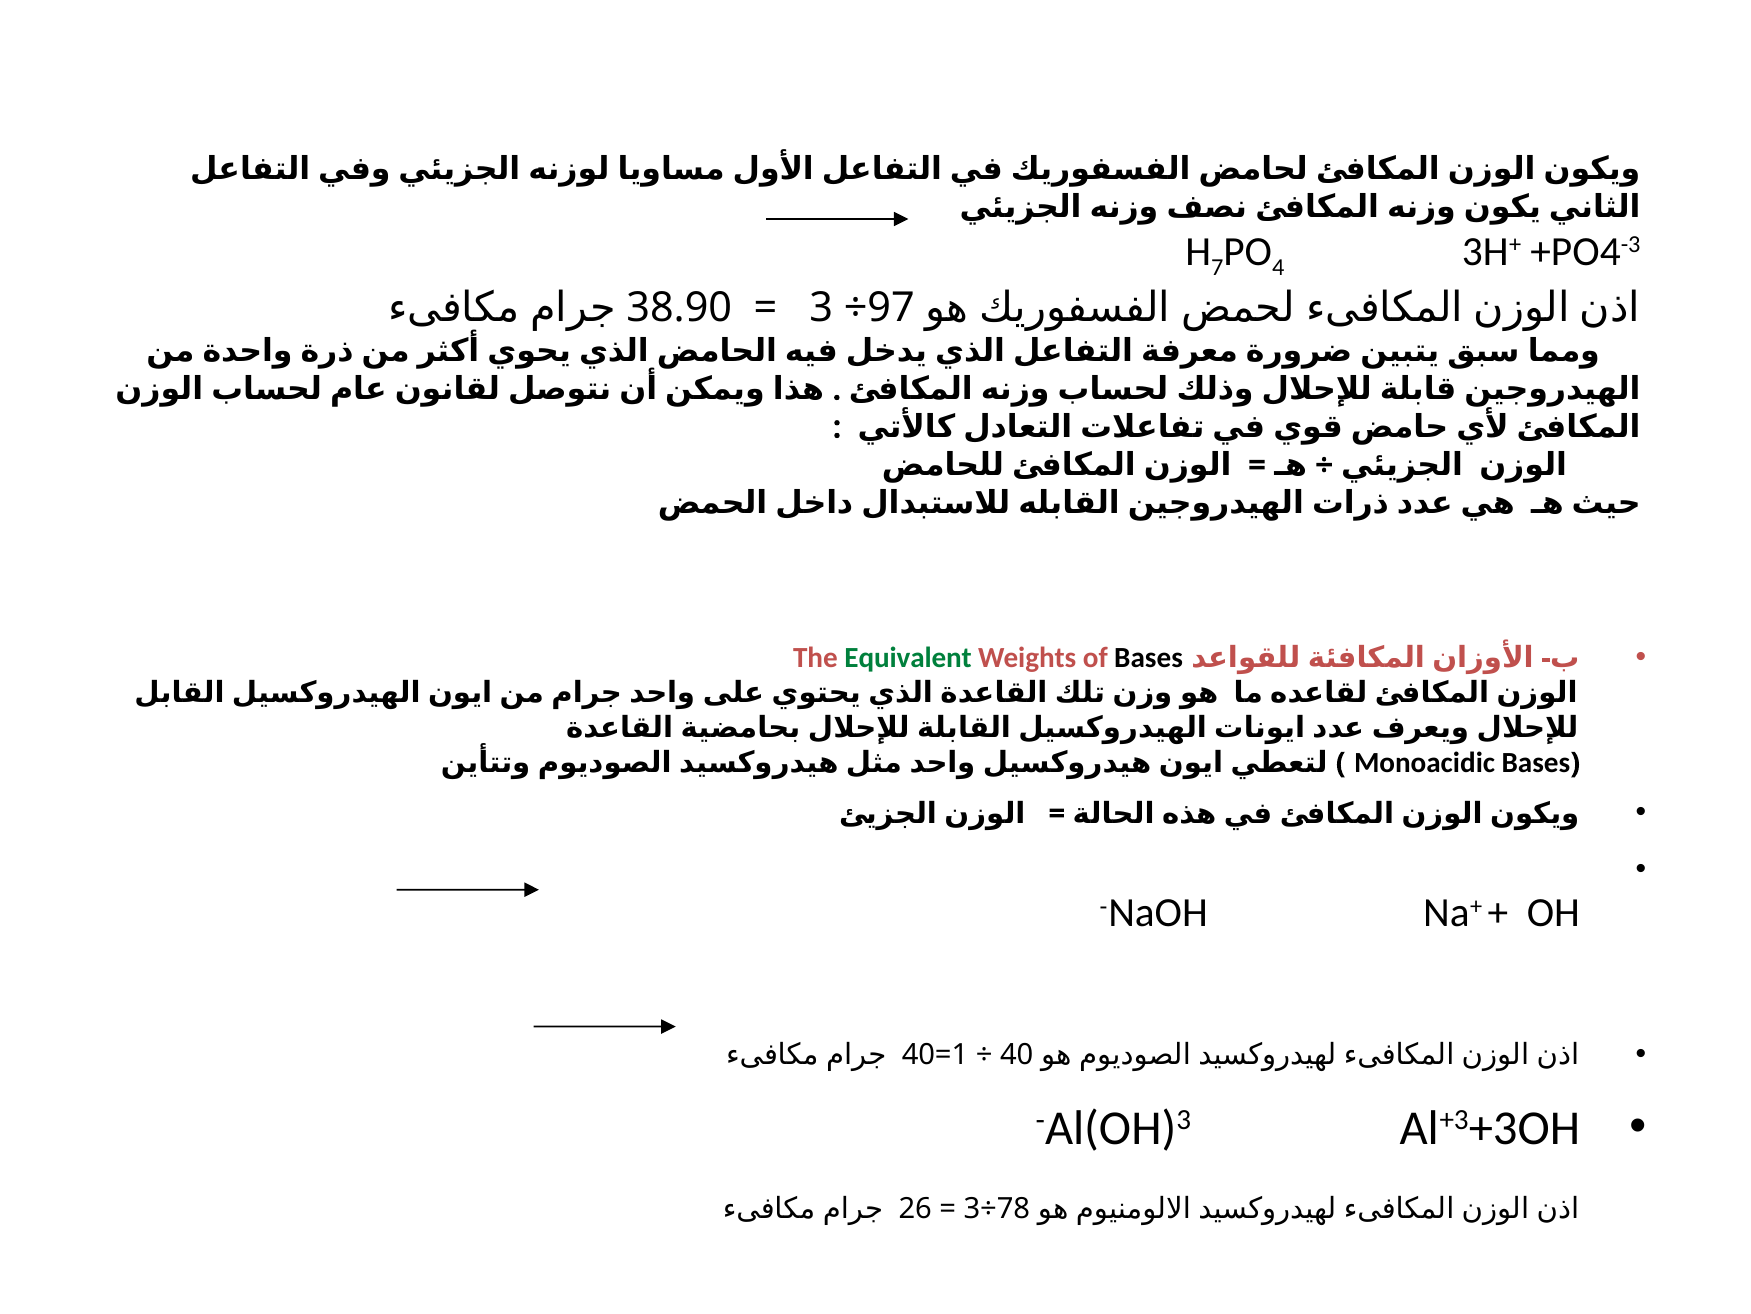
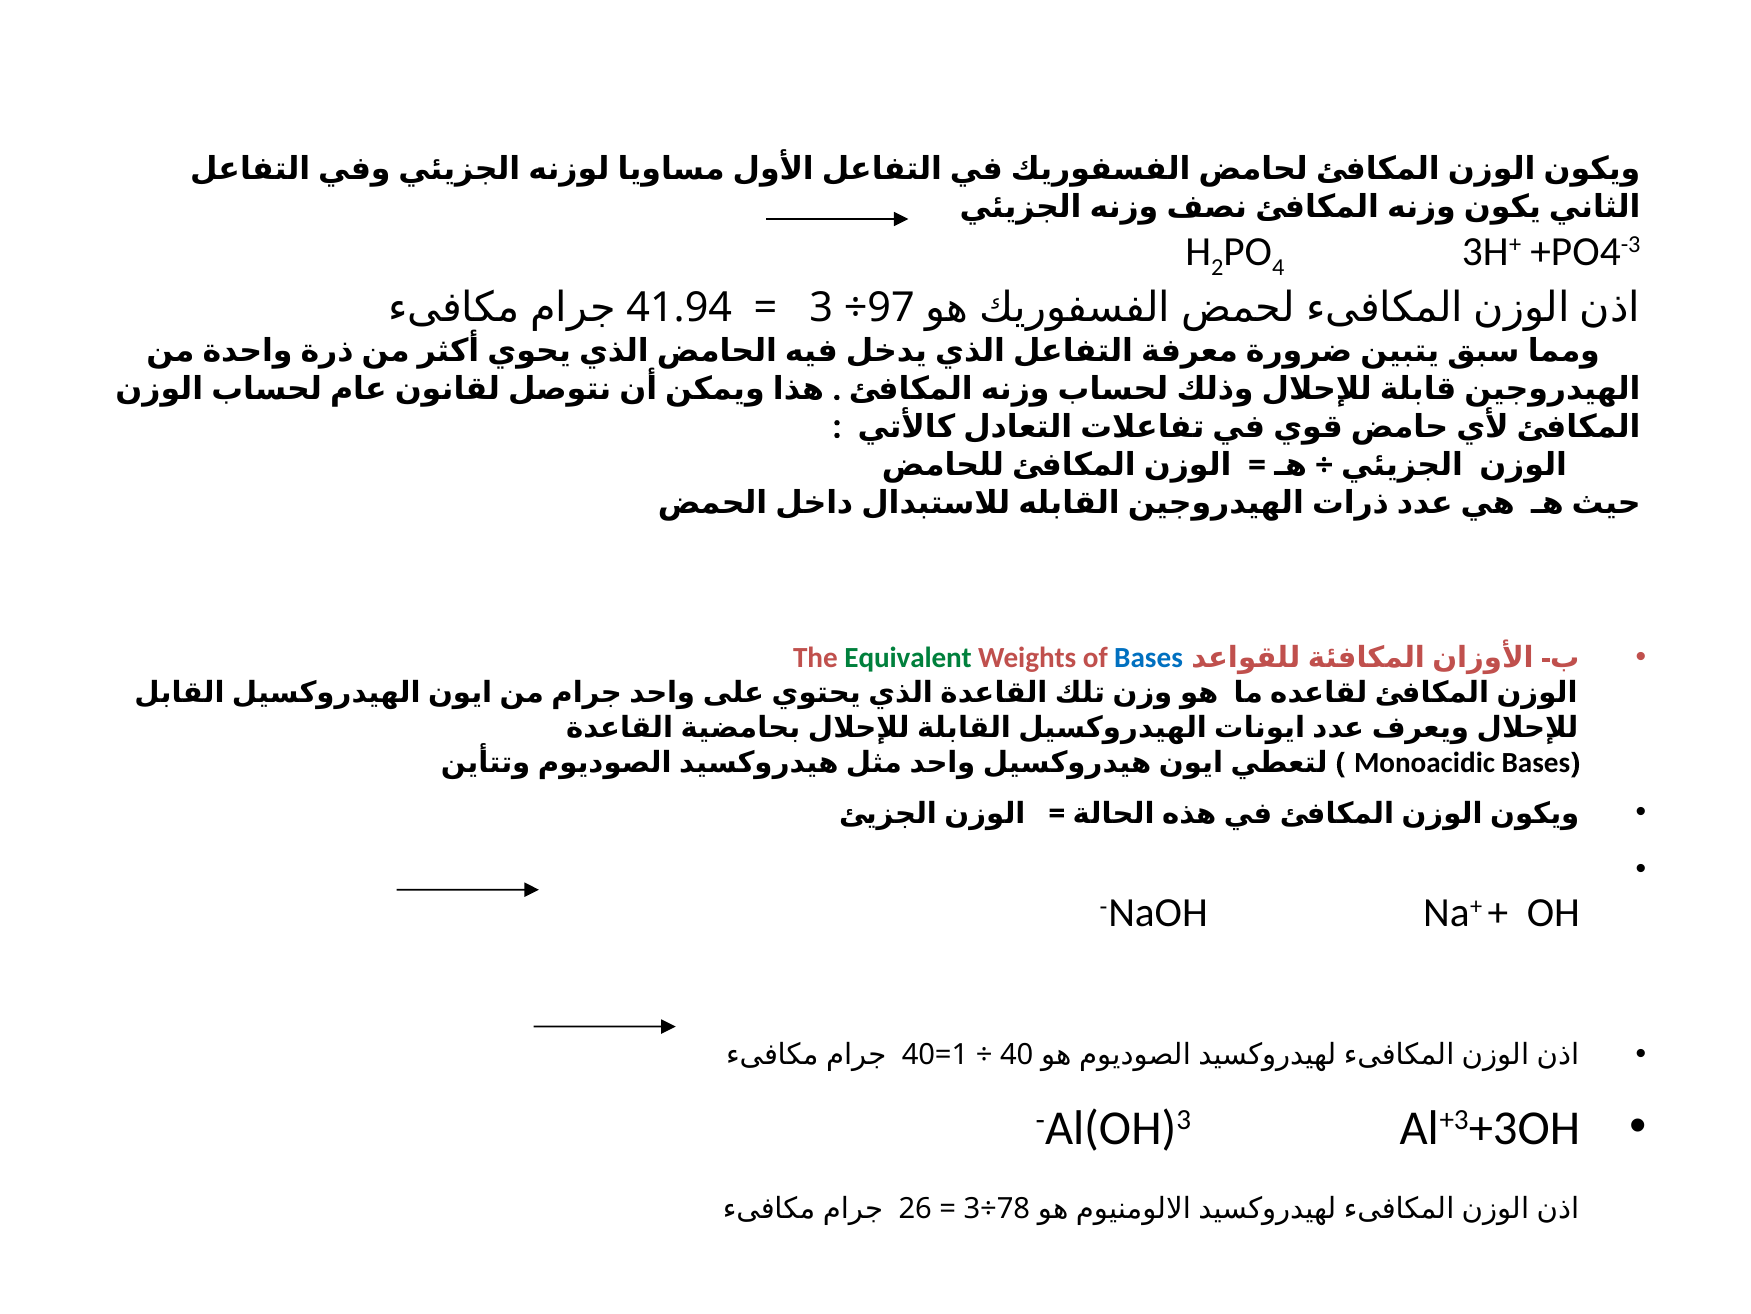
7: 7 -> 2 (1217, 267)
38.90: 38.90 -> 41.94 (679, 308)
Bases colour: black -> blue (1149, 658)
